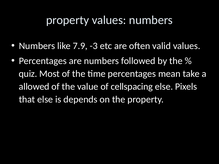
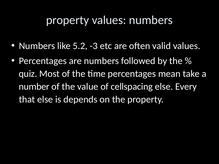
7.9: 7.9 -> 5.2 (80, 46)
allowed: allowed -> number (34, 87)
Pixels: Pixels -> Every (186, 87)
